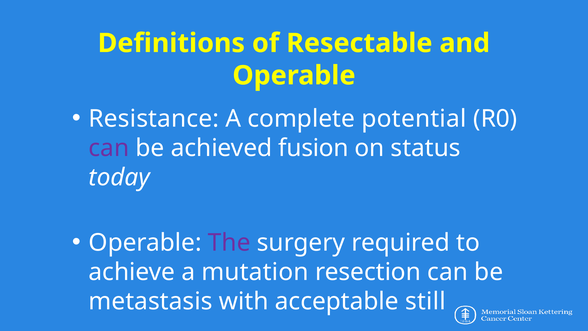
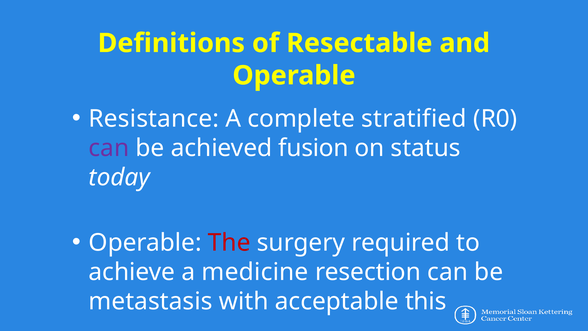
potential: potential -> stratified (414, 119)
The colour: purple -> red (229, 243)
mutation: mutation -> medicine (255, 272)
still: still -> this (426, 302)
